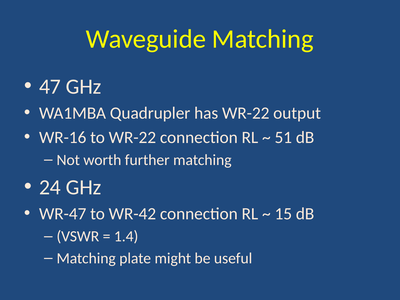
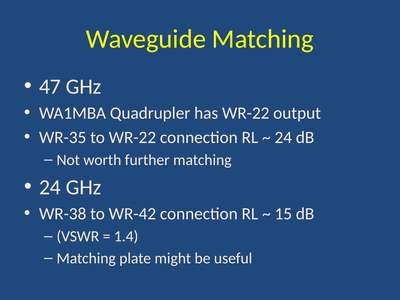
WR-16: WR-16 -> WR-35 (63, 137)
51: 51 -> 24 (283, 137)
WR-47: WR-47 -> WR-38 (63, 214)
